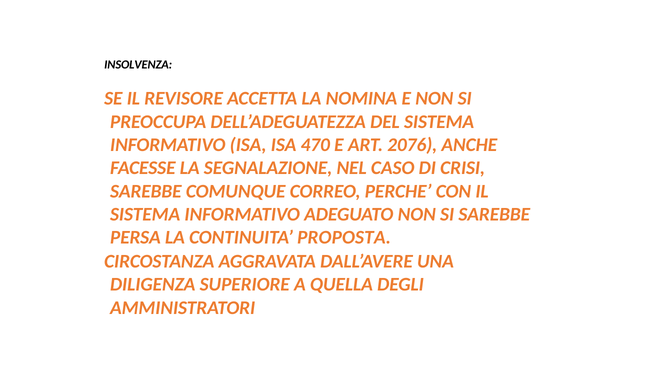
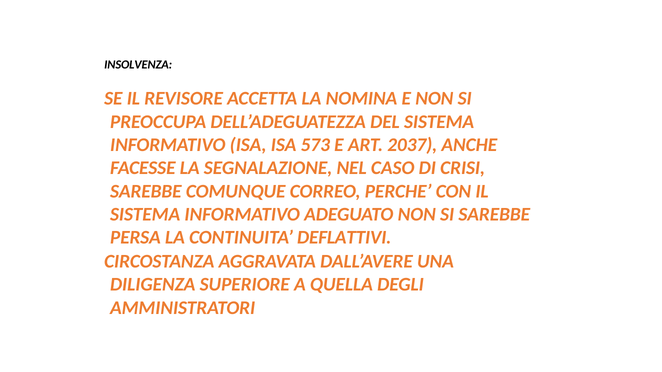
470: 470 -> 573 (315, 145)
2076: 2076 -> 2037 (412, 145)
PROPOSTA: PROPOSTA -> DEFLATTIVI (344, 238)
